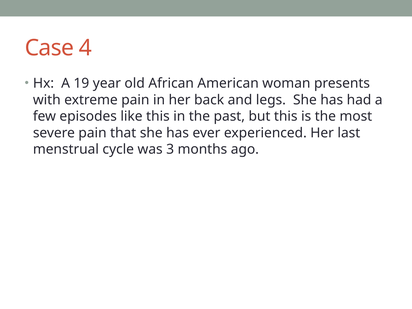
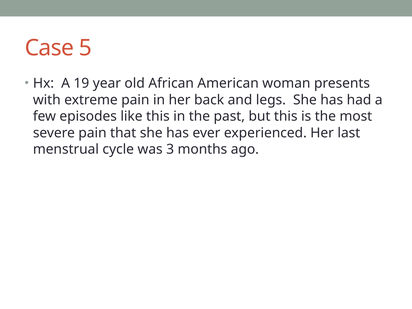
4: 4 -> 5 (85, 48)
